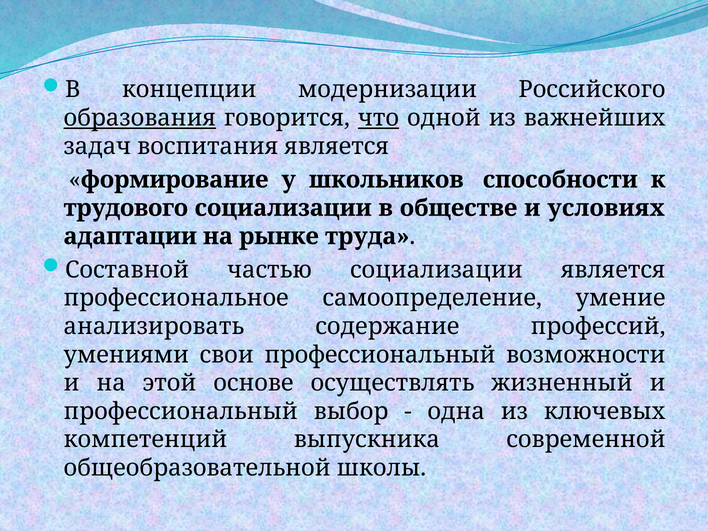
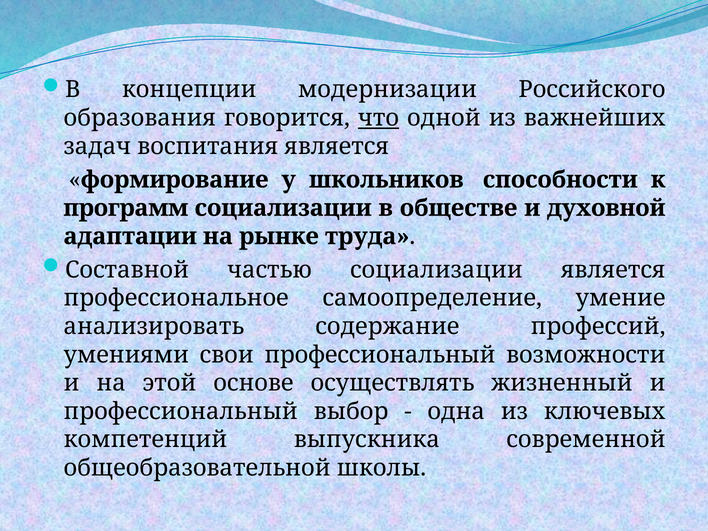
образования underline: present -> none (140, 118)
трудового: трудового -> программ (126, 208)
условиях: условиях -> духовной (606, 208)
